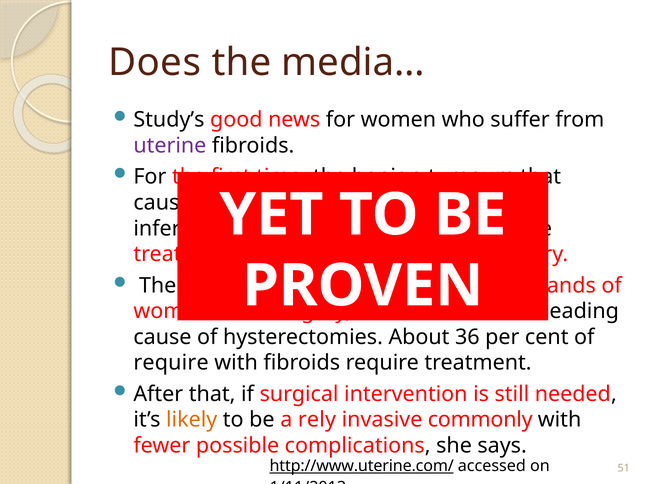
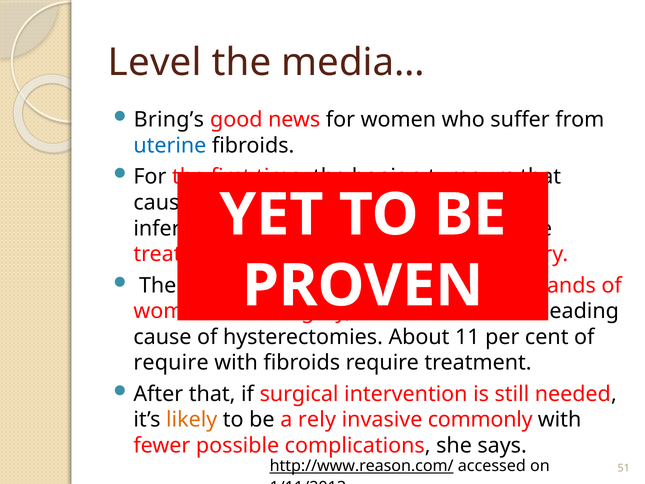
Does: Does -> Level (155, 62)
Study’s: Study’s -> Bring’s (169, 120)
uterine colour: purple -> blue (170, 146)
36: 36 -> 11 (467, 337)
http://www.uterine.com/: http://www.uterine.com/ -> http://www.reason.com/ (362, 465)
